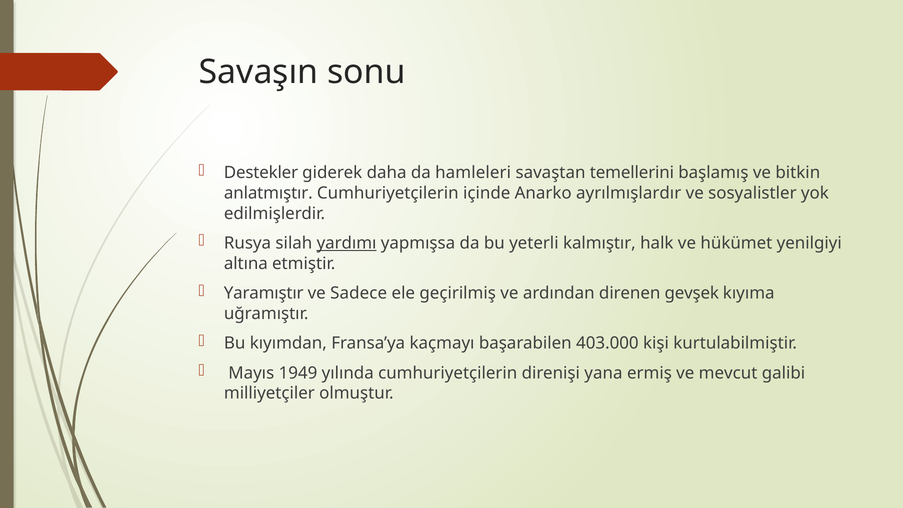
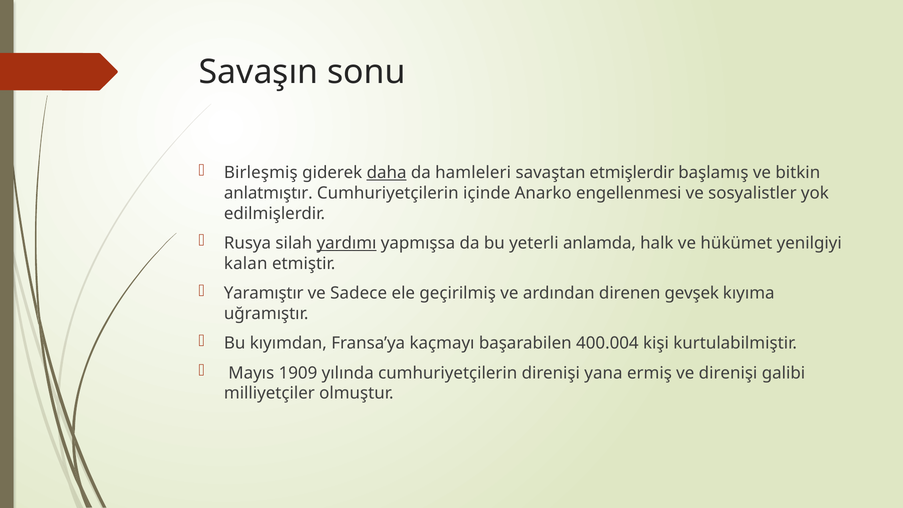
Destekler: Destekler -> Birleşmiş (261, 173)
daha underline: none -> present (387, 173)
temellerini: temellerini -> etmişlerdir (632, 173)
ayrılmışlardır: ayrılmışlardır -> engellenmesi (629, 193)
kalmıştır: kalmıştır -> anlamda (599, 243)
altına: altına -> kalan (246, 263)
403.000: 403.000 -> 400.004 (607, 343)
1949: 1949 -> 1909 (298, 373)
ve mevcut: mevcut -> direnişi (728, 373)
